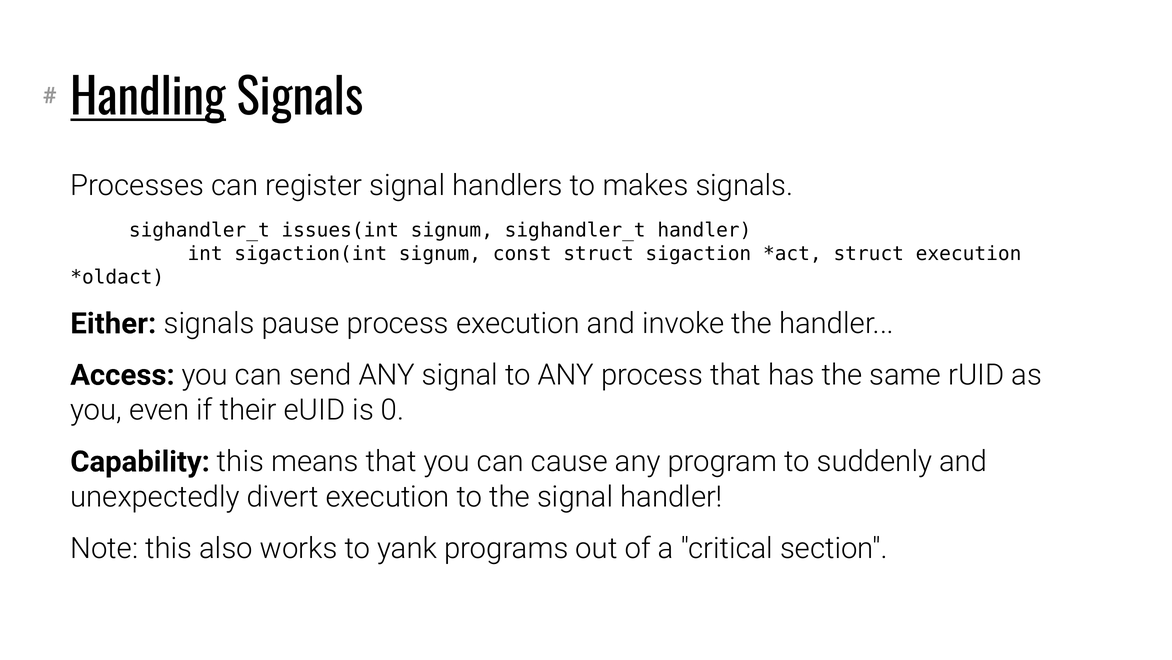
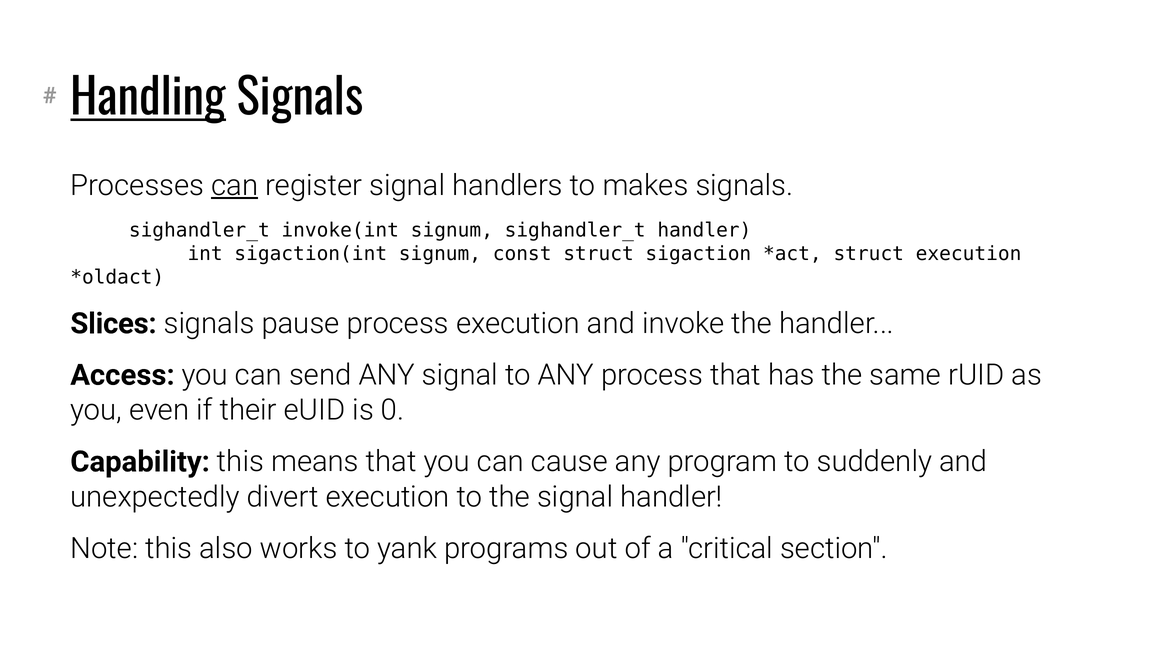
can underline: none -> present (235, 185)
issues(int: issues(int -> invoke(int (340, 230)
Either: Either -> Slices (113, 323)
